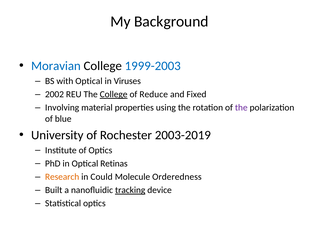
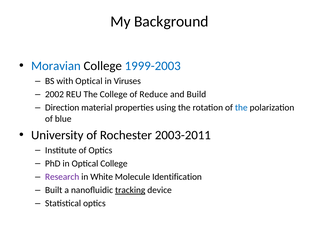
College underline: present -> none (114, 94)
Fixed: Fixed -> Build (196, 94)
Involving: Involving -> Direction (62, 108)
the colour: purple -> blue (241, 108)
2003-2019: 2003-2019 -> 2003-2011 (183, 135)
Optical Retinas: Retinas -> College (114, 164)
Research colour: orange -> purple (62, 177)
Could: Could -> White (102, 177)
Orderedness: Orderedness -> Identification (177, 177)
